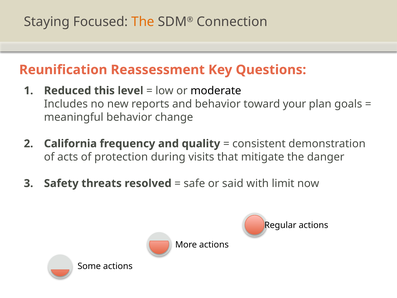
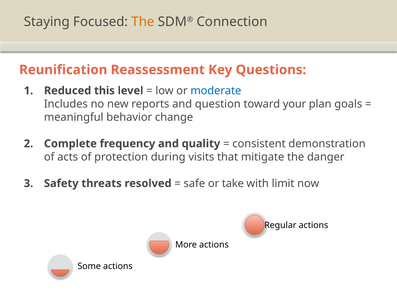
moderate colour: black -> blue (216, 91)
and behavior: behavior -> question (218, 104)
California: California -> Complete (70, 144)
said: said -> take (233, 183)
